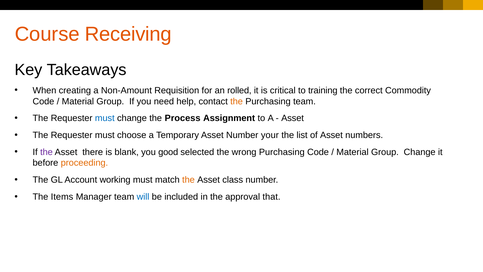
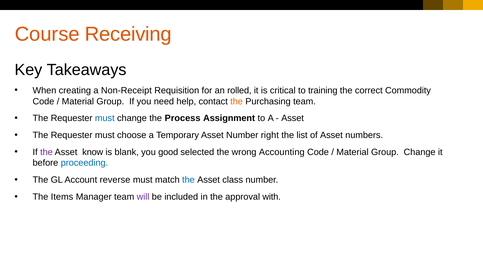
Non-Amount: Non-Amount -> Non-Receipt (126, 90)
your: your -> right (270, 135)
there: there -> know (93, 152)
wrong Purchasing: Purchasing -> Accounting (282, 152)
proceeding colour: orange -> blue (84, 163)
working: working -> reverse (115, 180)
the colour: orange -> blue (188, 180)
will colour: blue -> purple (143, 197)
that: that -> with (272, 197)
